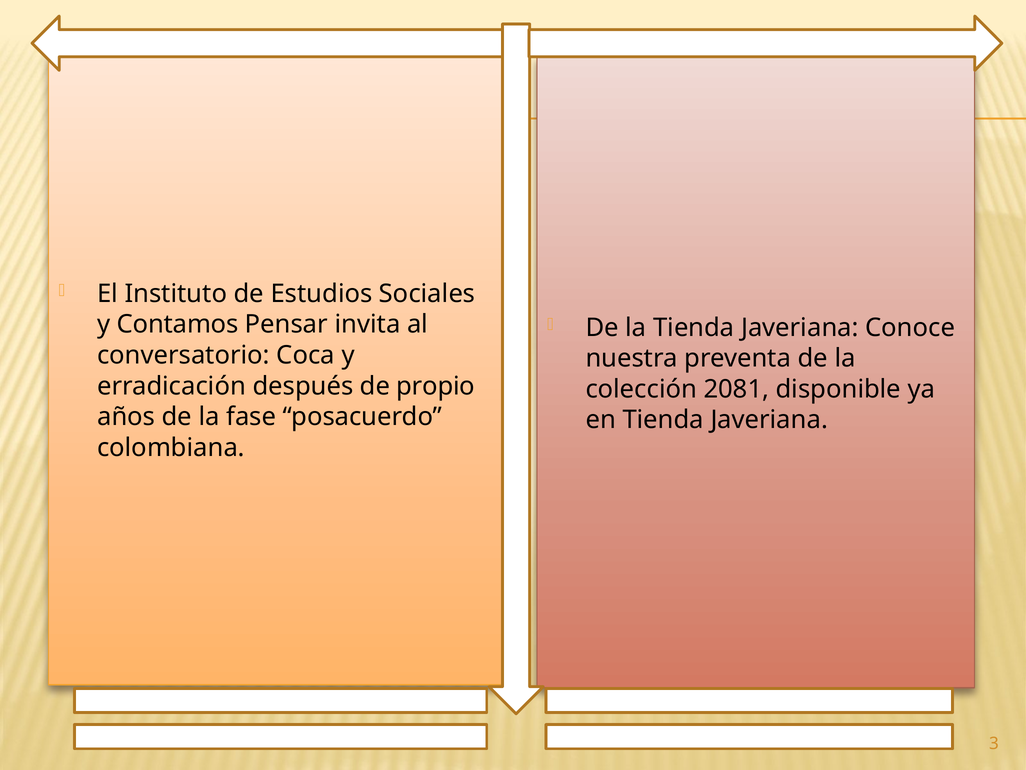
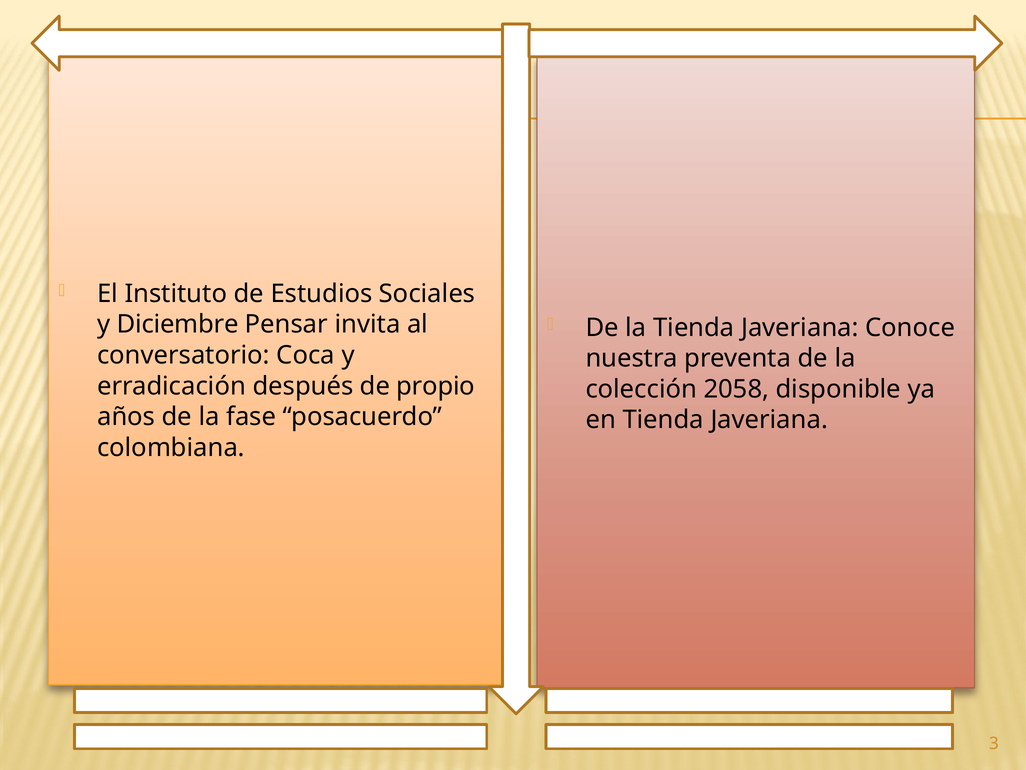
Contamos: Contamos -> Diciembre (178, 324)
2081: 2081 -> 2058 (736, 389)
